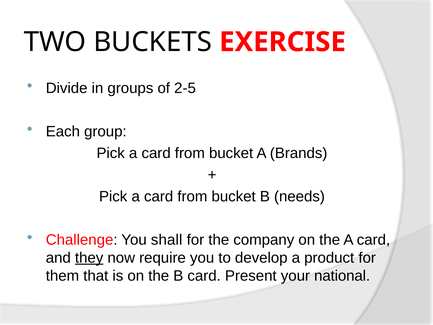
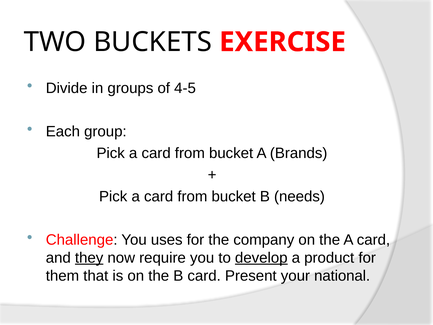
2-5: 2-5 -> 4-5 (185, 88)
shall: shall -> uses (167, 240)
develop underline: none -> present (261, 258)
